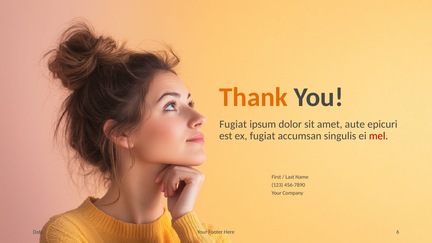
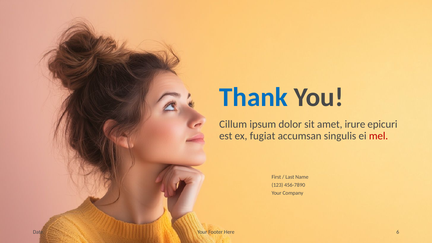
Thank colour: orange -> blue (254, 97)
Fugiat: Fugiat -> Cillum (233, 124)
aute: aute -> irure (355, 124)
